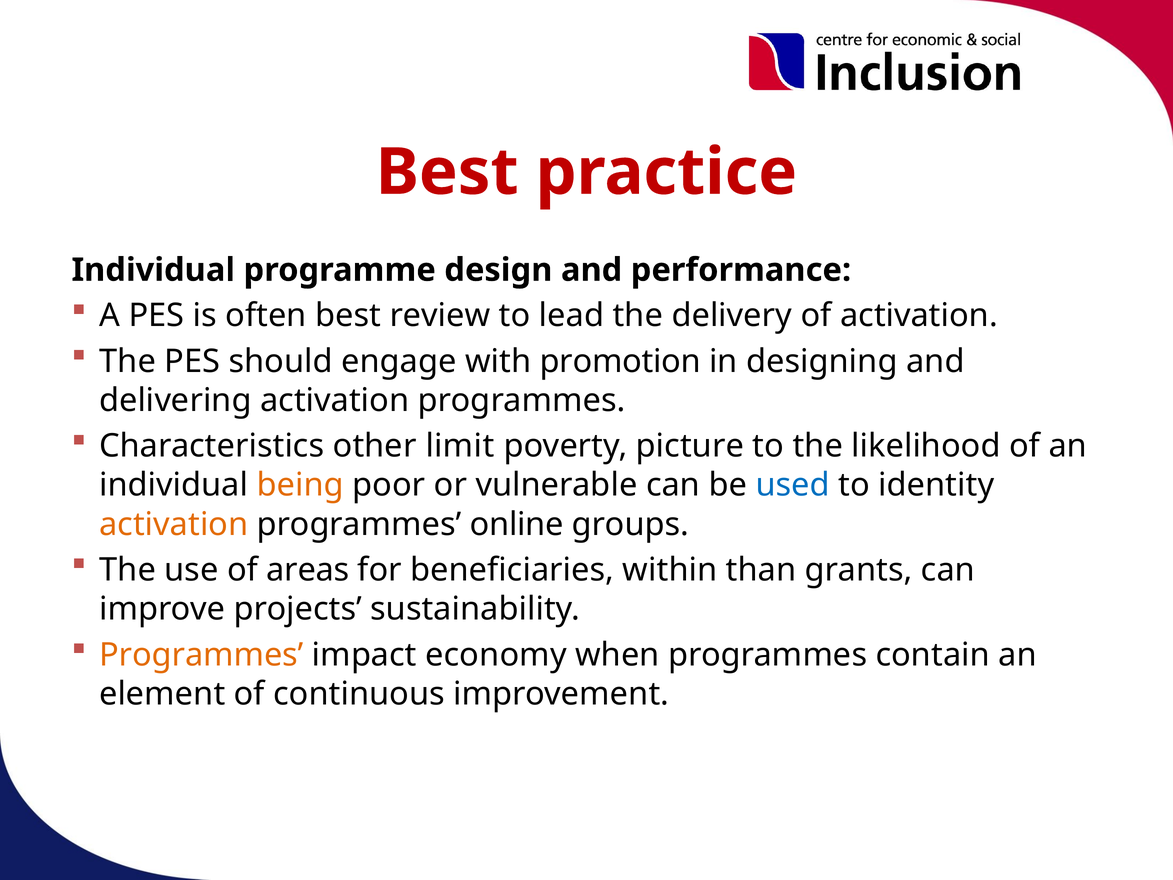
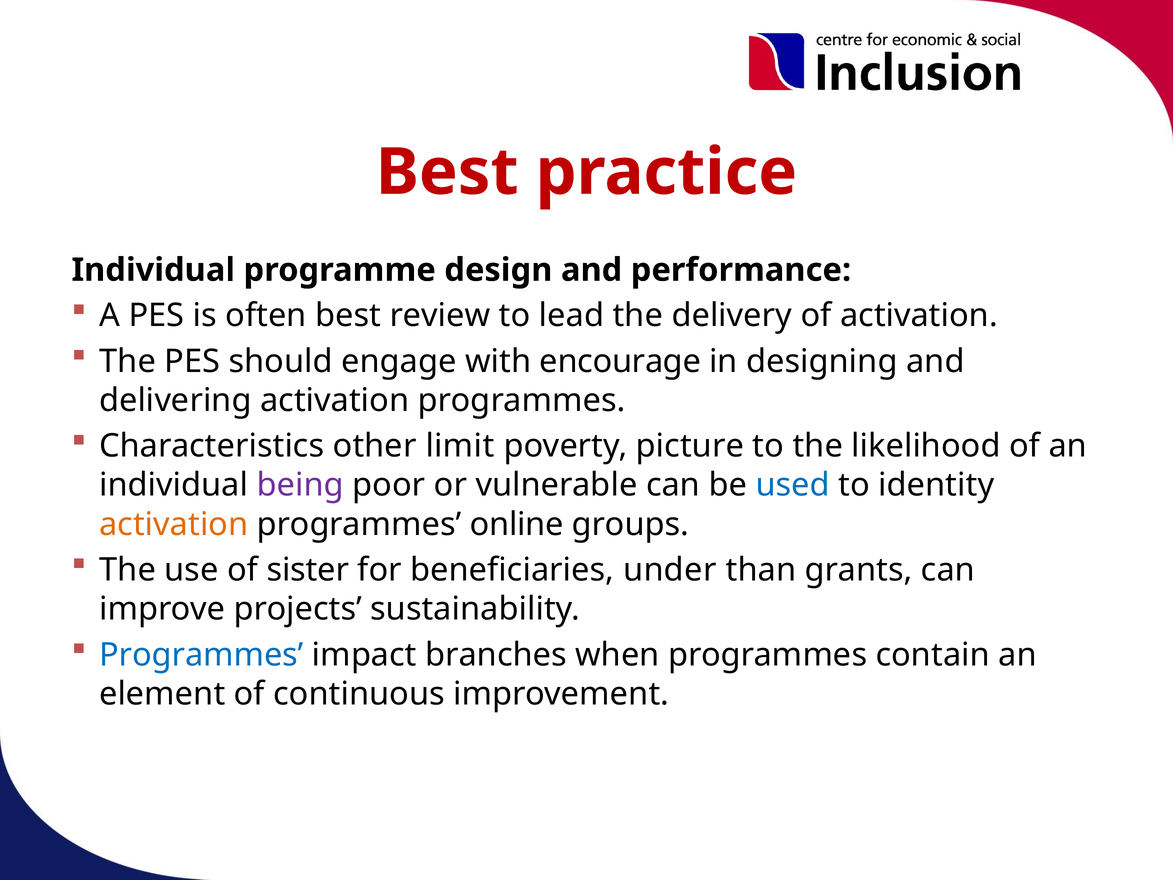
promotion: promotion -> encourage (620, 361)
being colour: orange -> purple (300, 485)
areas: areas -> sister (308, 570)
within: within -> under (670, 570)
Programmes colour: orange -> blue (201, 655)
economy: economy -> branches (496, 655)
